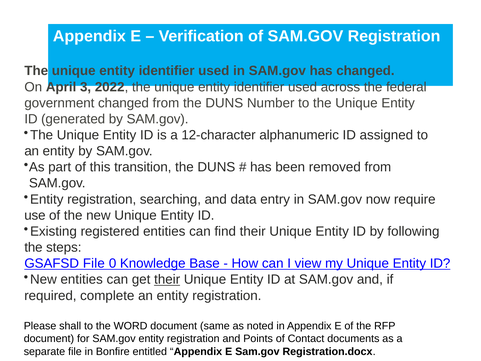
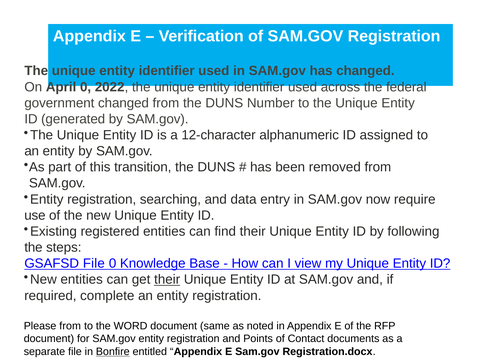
April 3: 3 -> 0 (86, 87)
Please shall: shall -> from (70, 326)
Bonfire underline: none -> present (113, 351)
